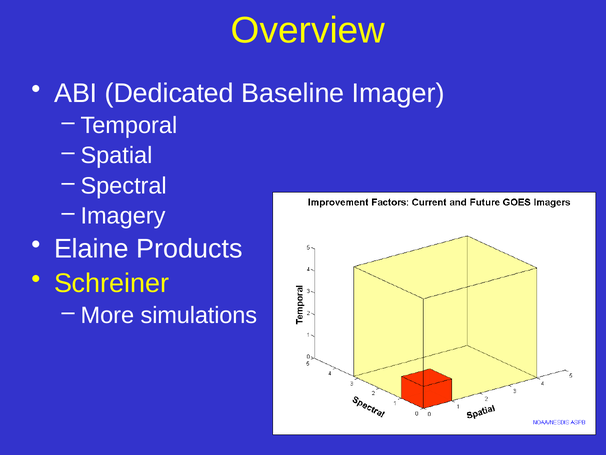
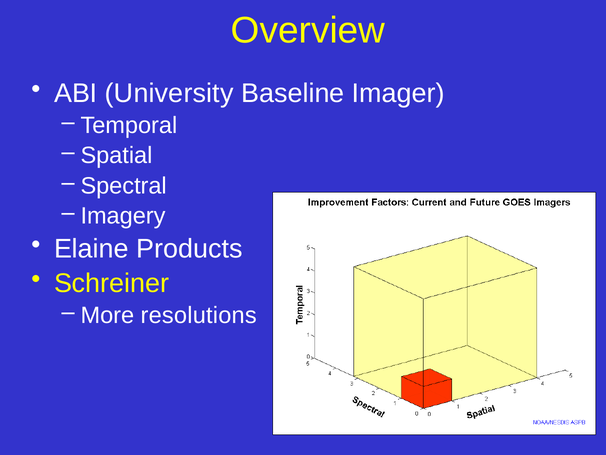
Dedicated: Dedicated -> University (169, 93)
simulations: simulations -> resolutions (199, 315)
